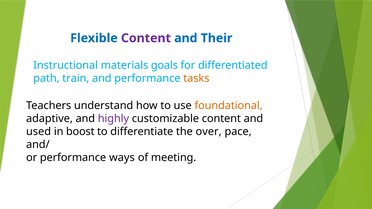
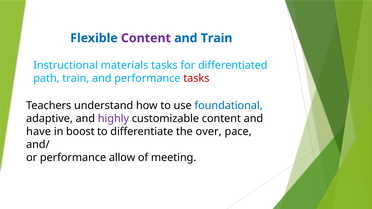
and Their: Their -> Train (217, 38)
materials goals: goals -> tasks (164, 65)
tasks colour: orange -> red (196, 78)
foundational colour: orange -> blue (229, 106)
used: used -> have (39, 132)
ways: ways -> allow (122, 158)
